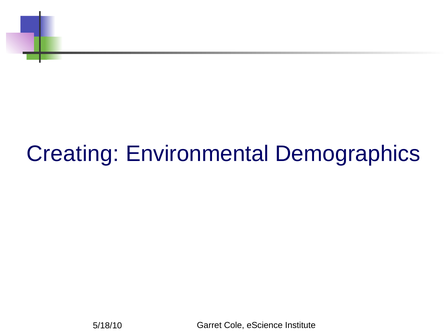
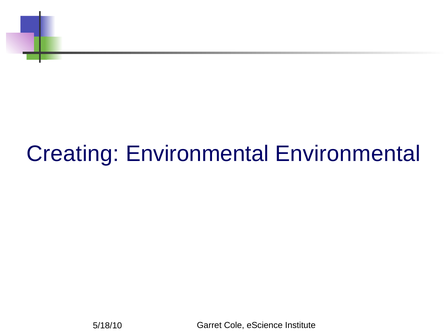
Environmental Demographics: Demographics -> Environmental (348, 154)
